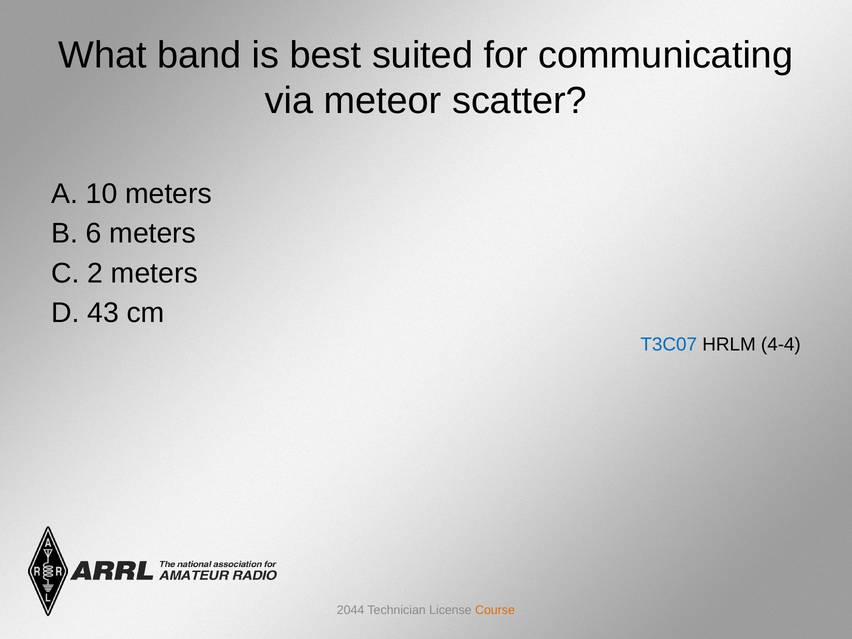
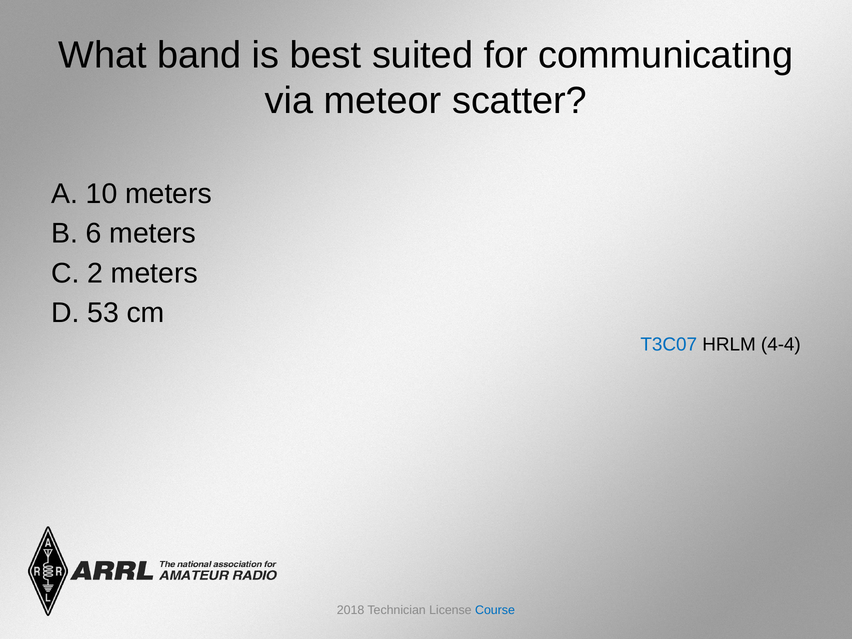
43: 43 -> 53 (103, 313)
2044: 2044 -> 2018 (351, 610)
Course colour: orange -> blue (495, 610)
